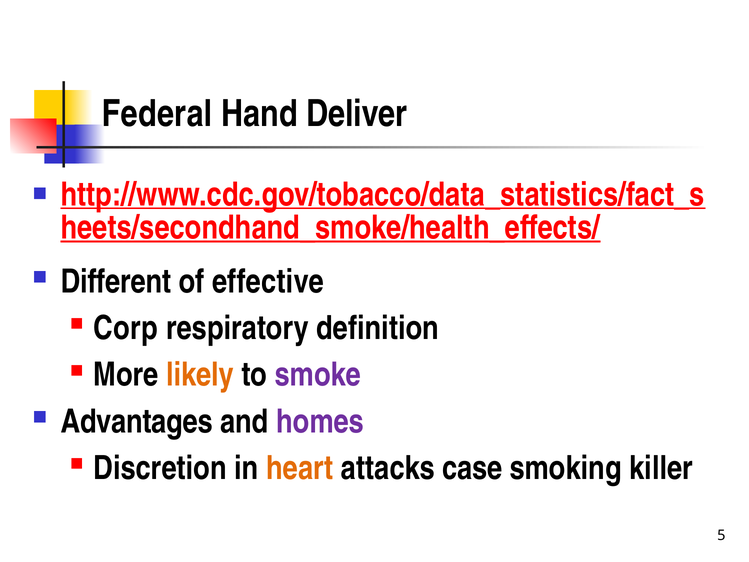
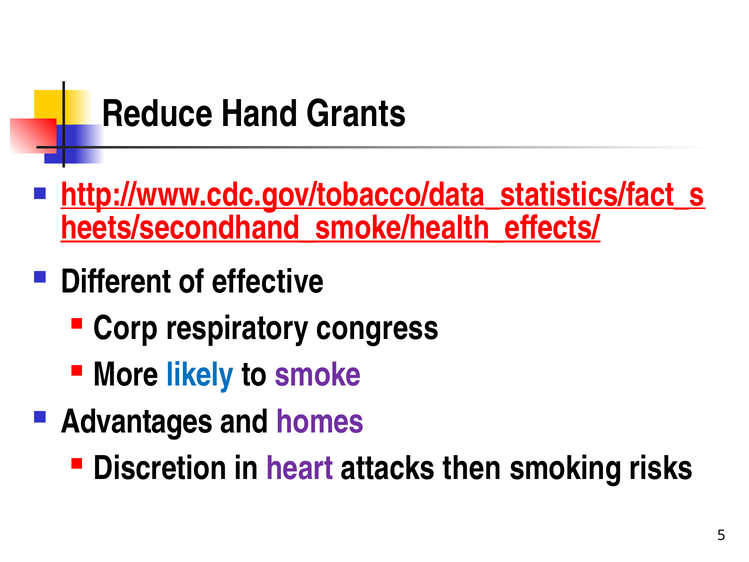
Federal: Federal -> Reduce (157, 114)
Deliver: Deliver -> Grants (356, 114)
definition: definition -> congress (378, 328)
likely colour: orange -> blue (200, 375)
heart colour: orange -> purple (300, 468)
case: case -> then (472, 468)
killer: killer -> risks (661, 468)
